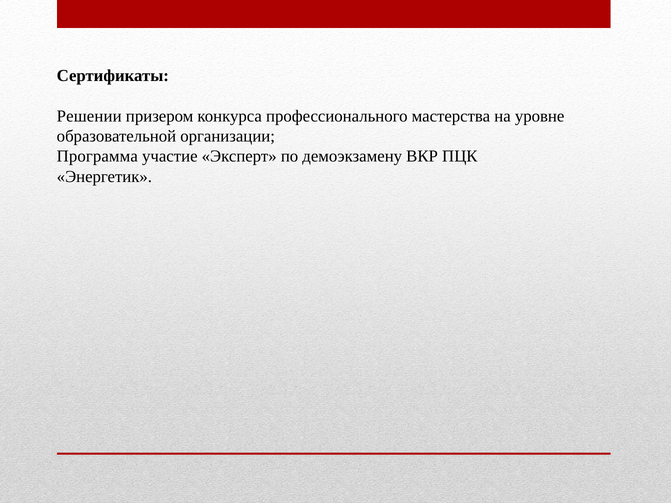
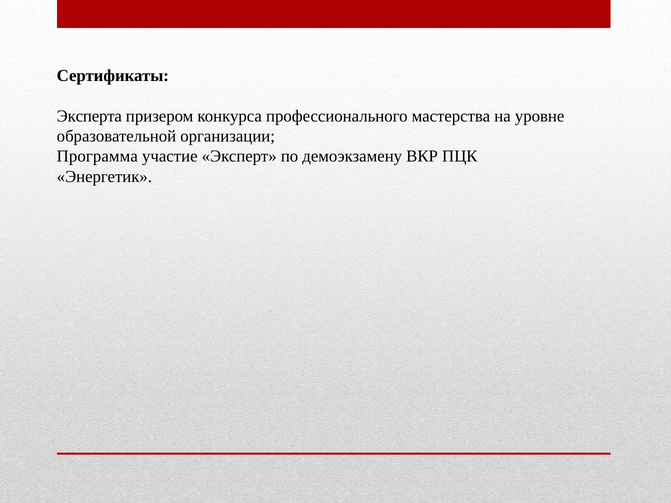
Решении: Решении -> Эксперта (89, 116)
